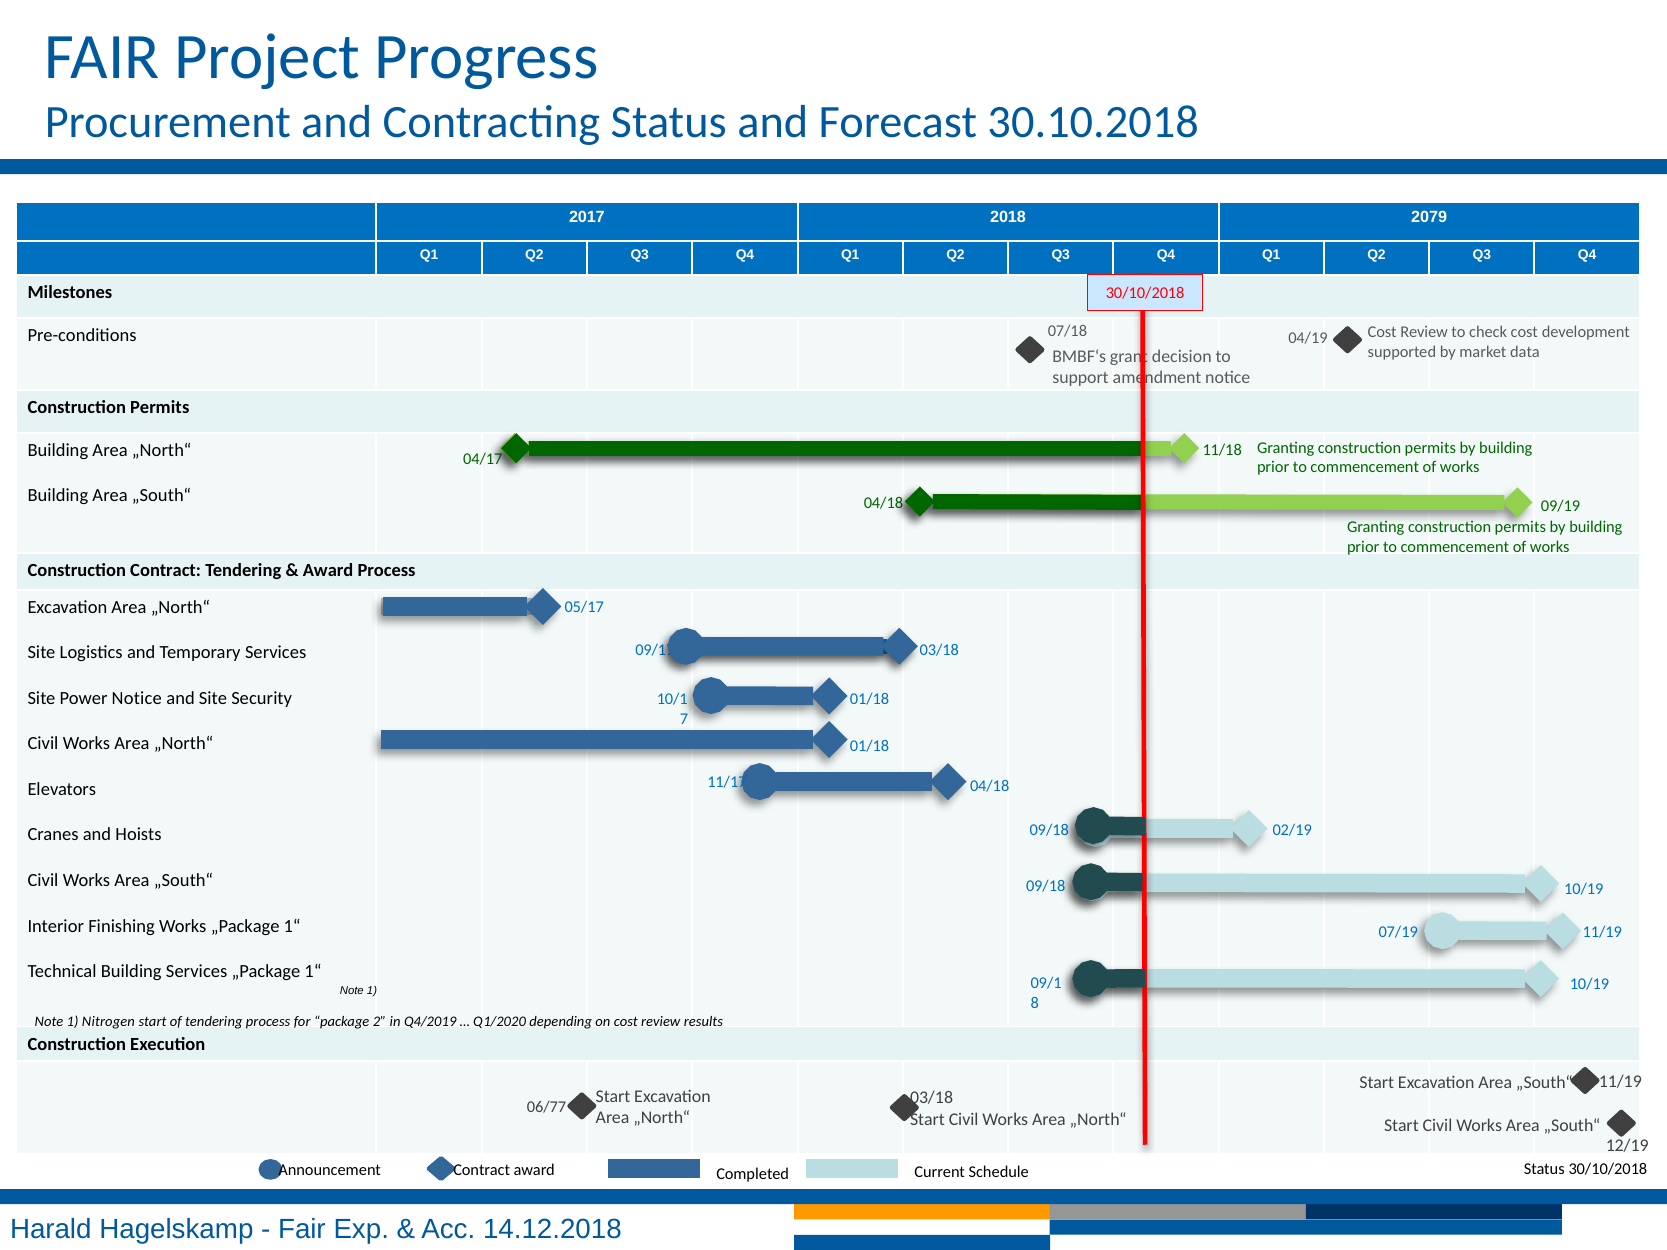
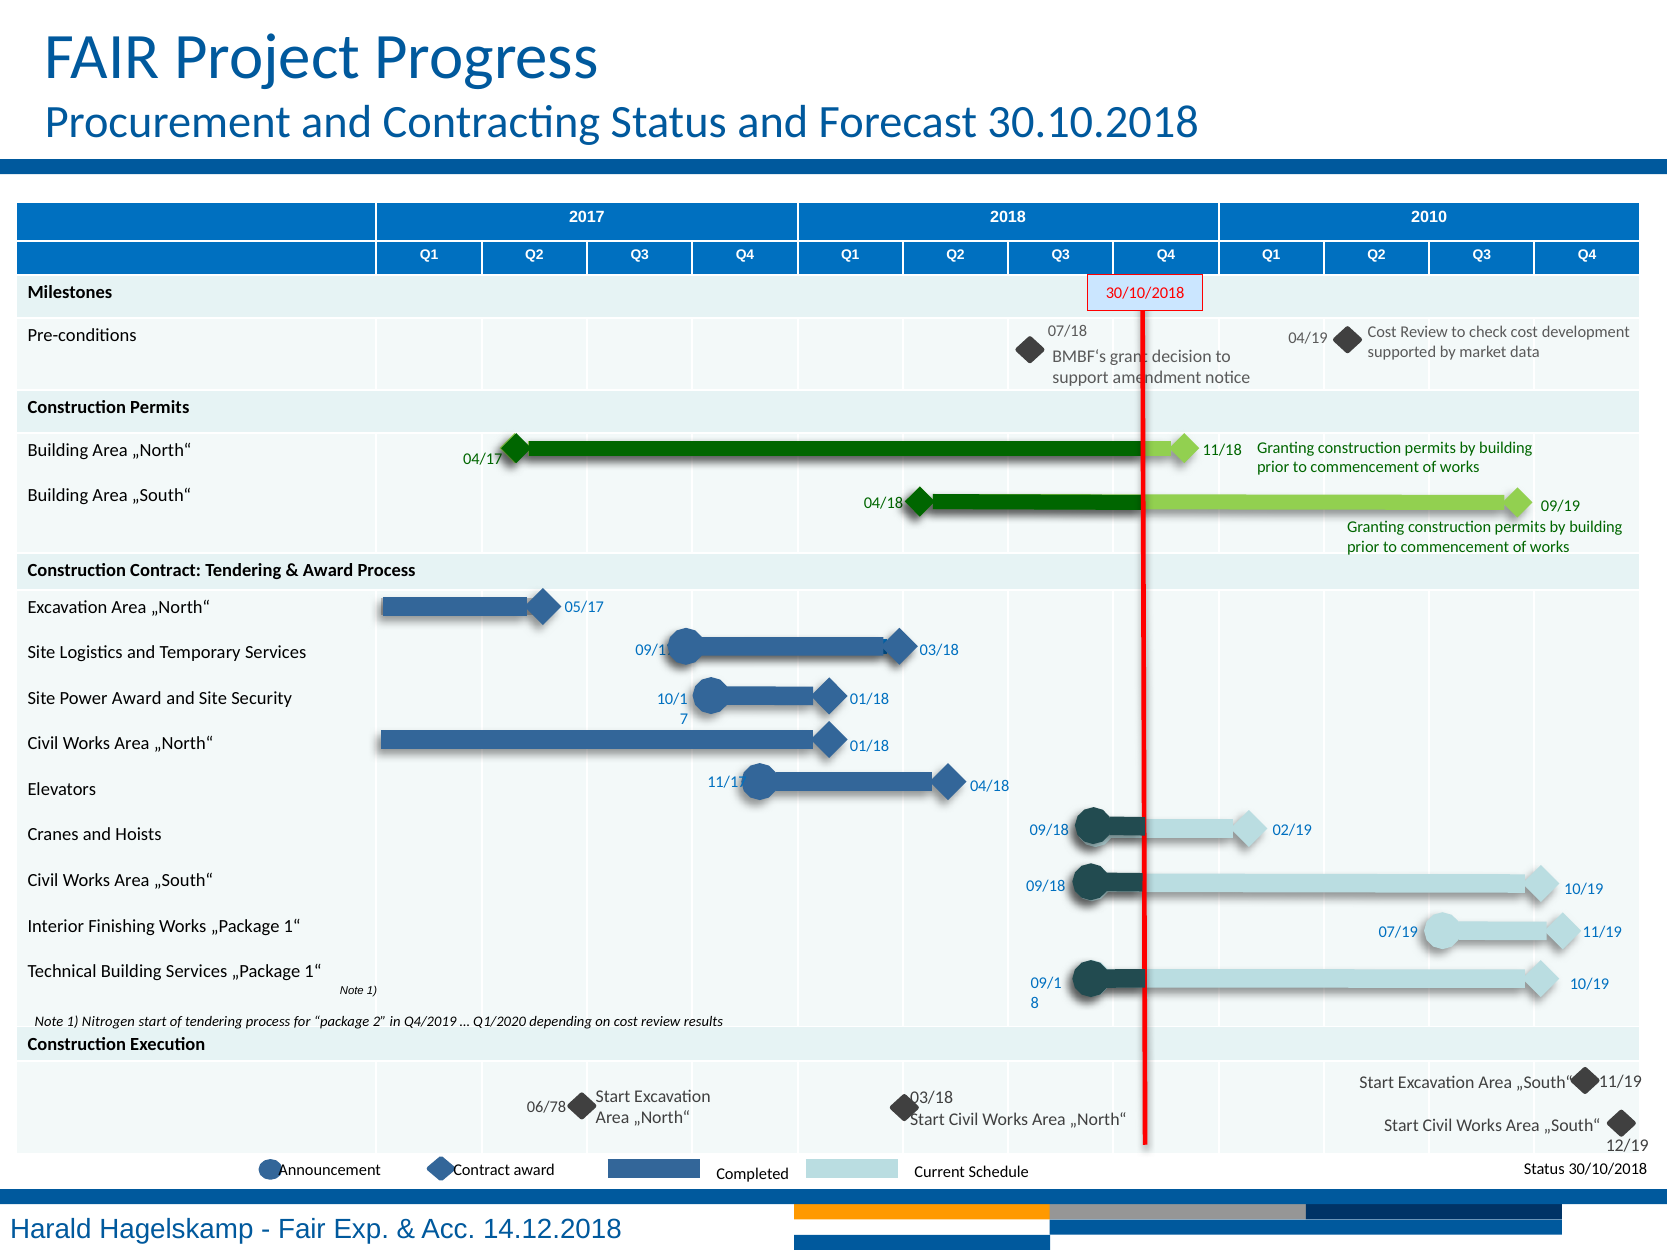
2079: 2079 -> 2010 (1429, 217)
Power Notice: Notice -> Award (137, 698)
06/77: 06/77 -> 06/78 (547, 1108)
